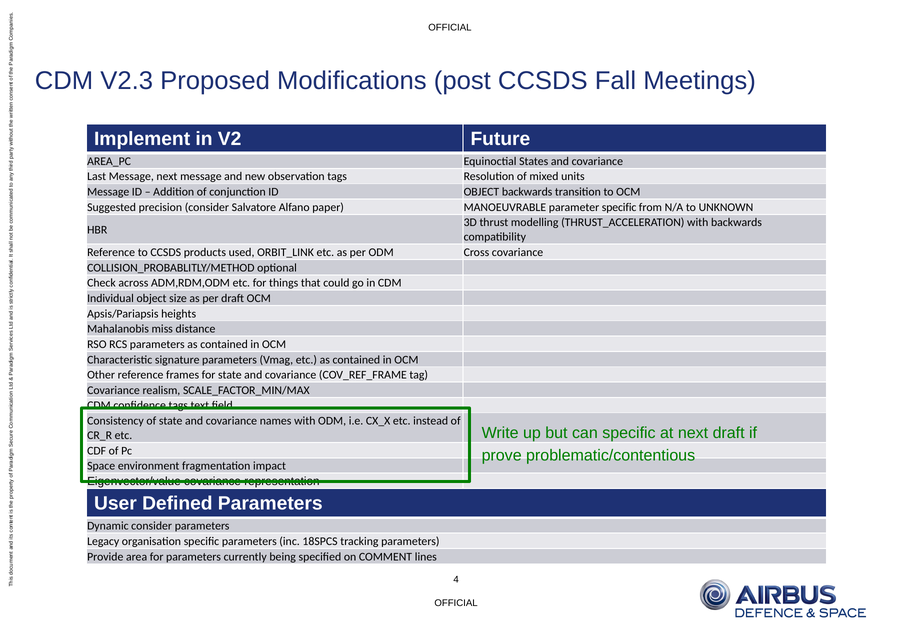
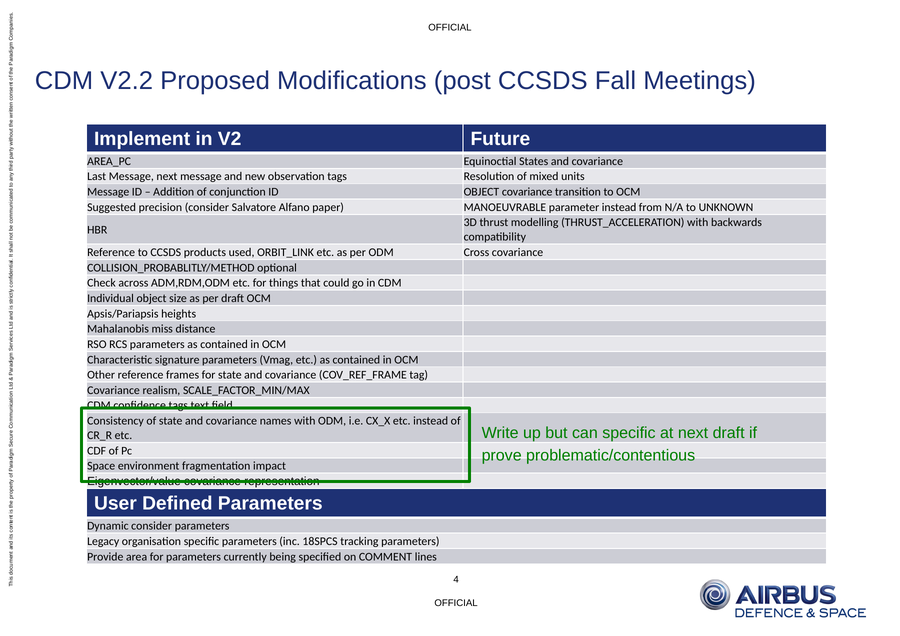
V2.3: V2.3 -> V2.2 (127, 81)
OBJECT backwards: backwards -> covariance (527, 192)
parameter specific: specific -> instead (619, 207)
